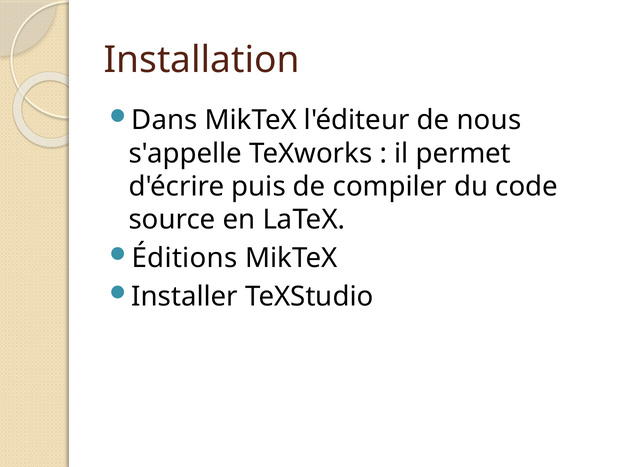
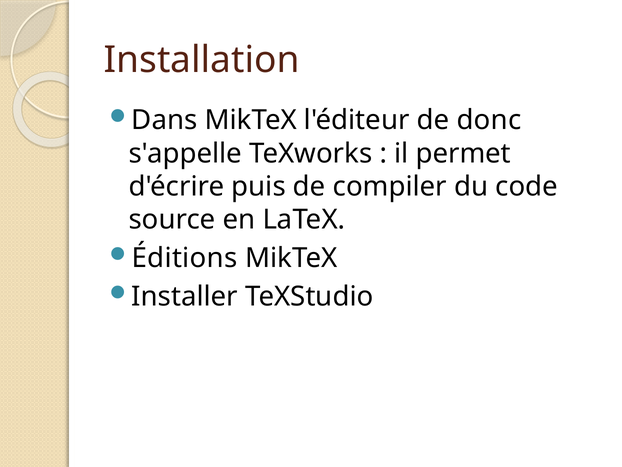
nous: nous -> donc (489, 120)
